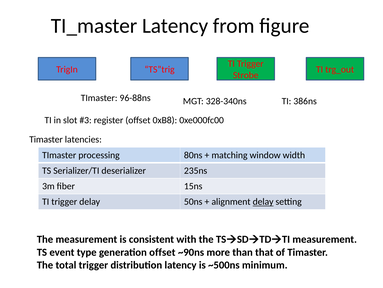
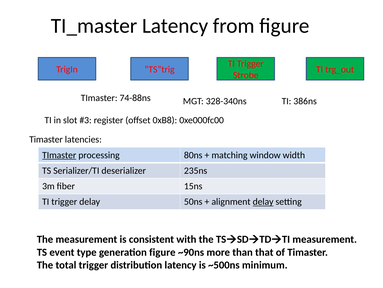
96-88ns: 96-88ns -> 74-88ns (135, 98)
TImaster underline: none -> present (59, 155)
generation offset: offset -> figure (162, 252)
